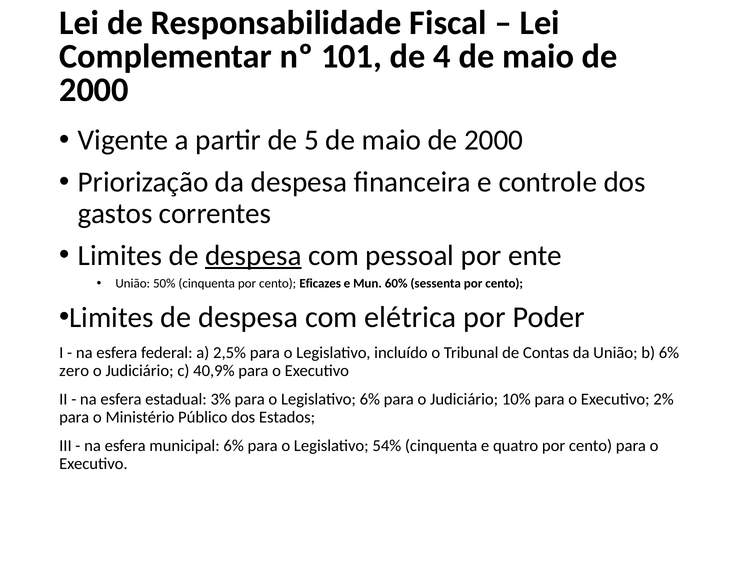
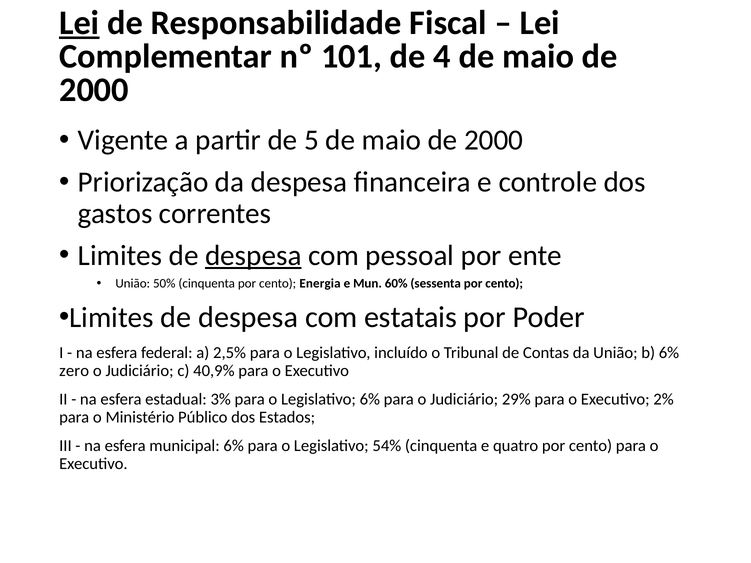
Lei underline: none -> present (79, 23)
Eficazes: Eficazes -> Energia (320, 284)
elétrica: elétrica -> estatais (411, 317)
10%: 10% -> 29% (516, 400)
